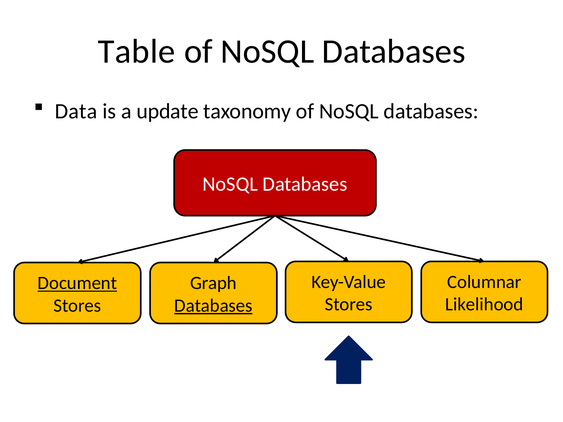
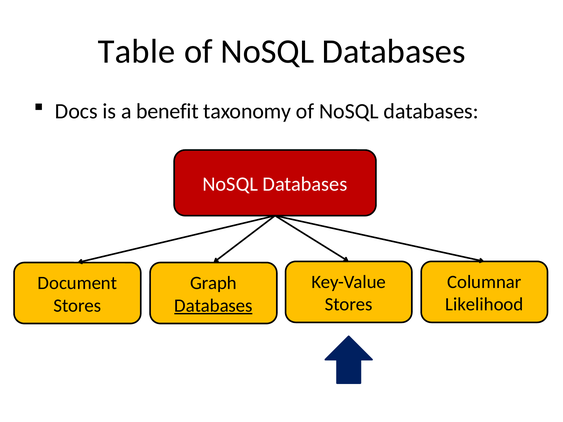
Data: Data -> Docs (76, 111)
update: update -> benefit (168, 111)
Document underline: present -> none (77, 283)
